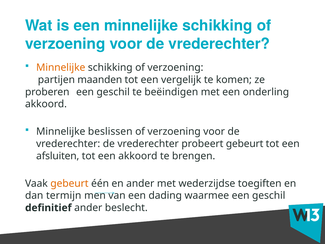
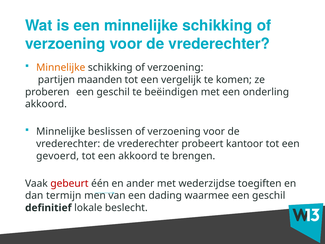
probeert gebeurt: gebeurt -> kantoor (245, 144)
afsluiten: afsluiten -> gevoerd (58, 156)
gebeurt colour: orange -> red (69, 183)
definitief ander: ander -> lokale (88, 208)
